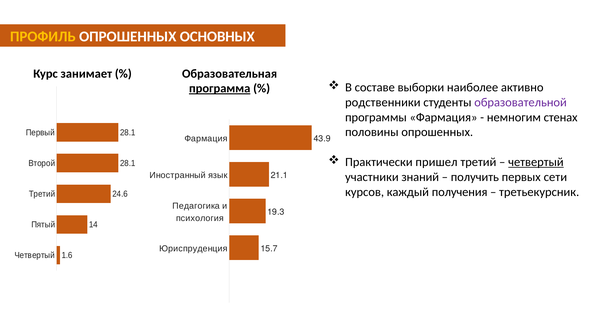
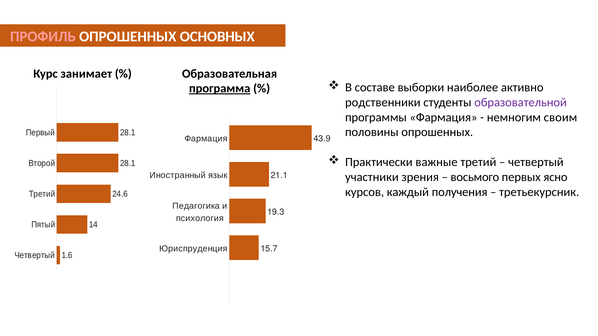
ПРОФИЛЬ colour: yellow -> pink (43, 37)
стенах: стенах -> своим (560, 117)
пришел: пришел -> важные (436, 162)
четвертый underline: present -> none (536, 162)
знаний: знаний -> зрения (420, 177)
получить: получить -> восьмого (475, 177)
сети: сети -> ясно (556, 177)
